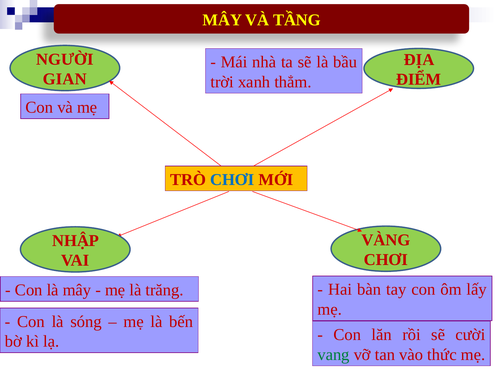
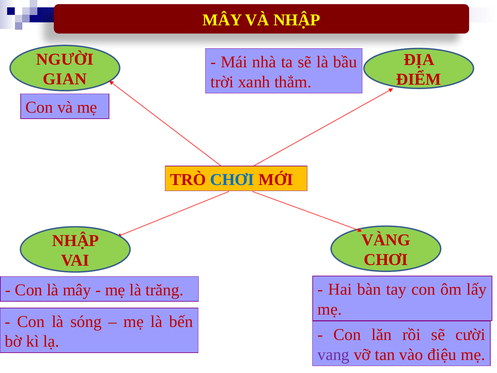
VÀ TẦNG: TẦNG -> NHẬP (297, 20)
vang colour: green -> purple (333, 354)
thức: thức -> điệu (442, 354)
